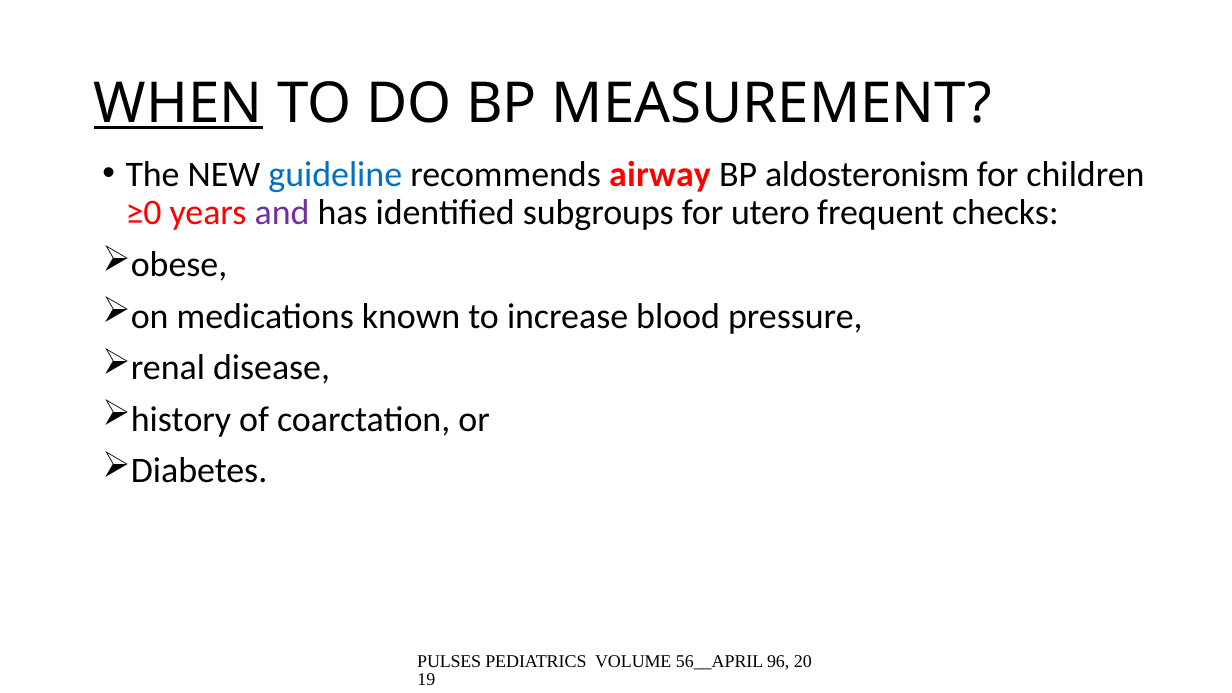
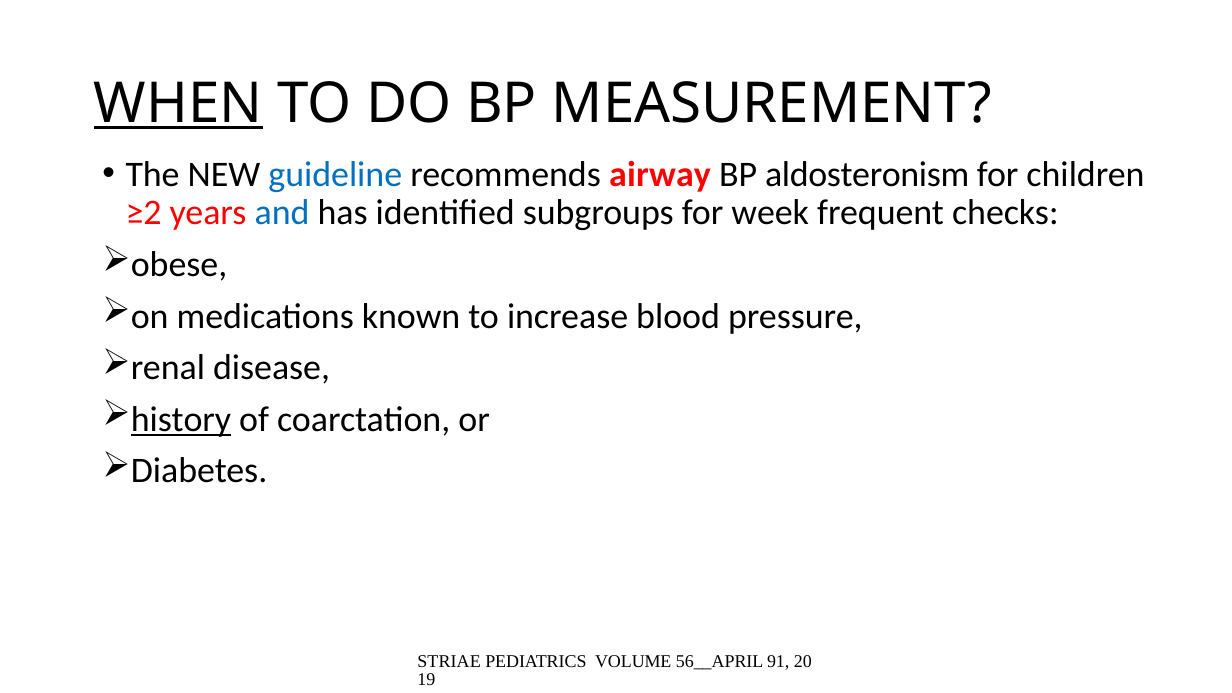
≥0: ≥0 -> ≥2 (144, 213)
and colour: purple -> blue (282, 213)
utero: utero -> week (770, 213)
history underline: none -> present (181, 419)
PULSES: PULSES -> STRIAE (449, 662)
96: 96 -> 91 (778, 662)
